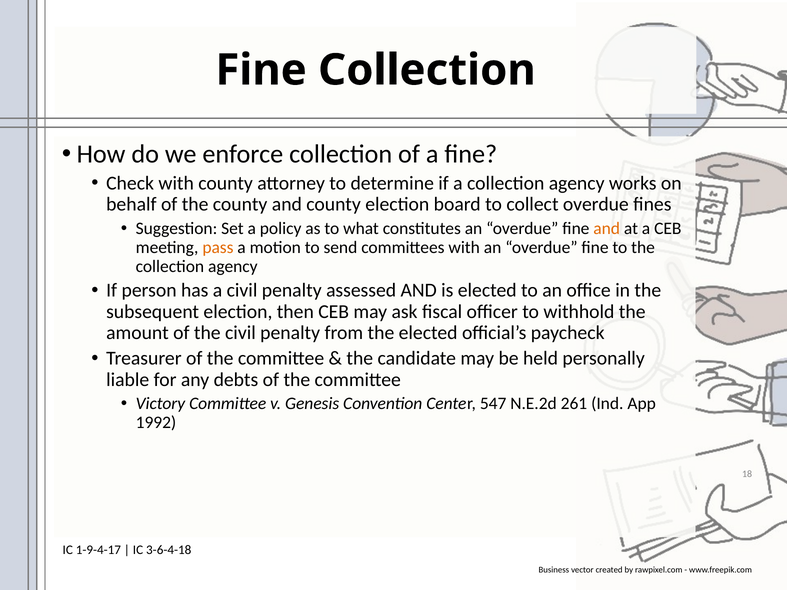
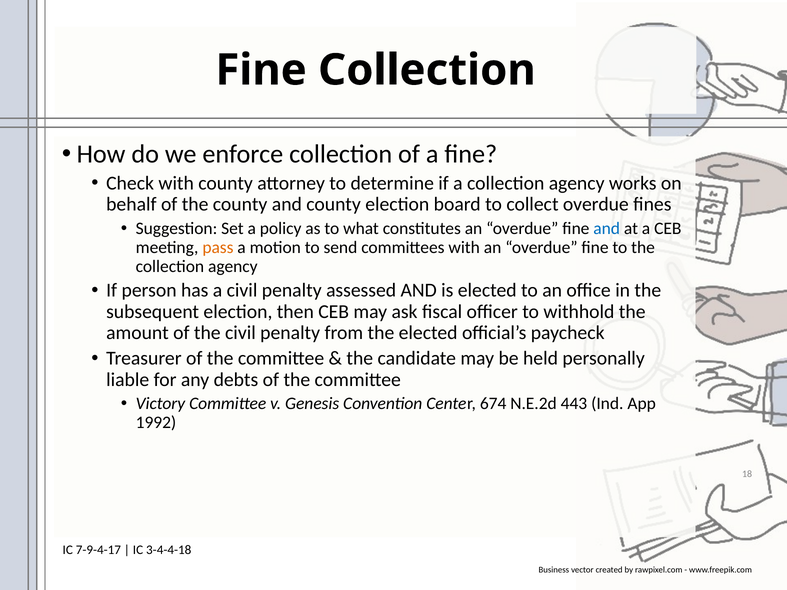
and colour: orange -> blue (607, 229)
547: 547 -> 674 (493, 404)
261: 261 -> 443 (574, 404)
1-9-4-17: 1-9-4-17 -> 7-9-4-17 (98, 550)
3-6-4-18: 3-6-4-18 -> 3-4-4-18 (169, 550)
